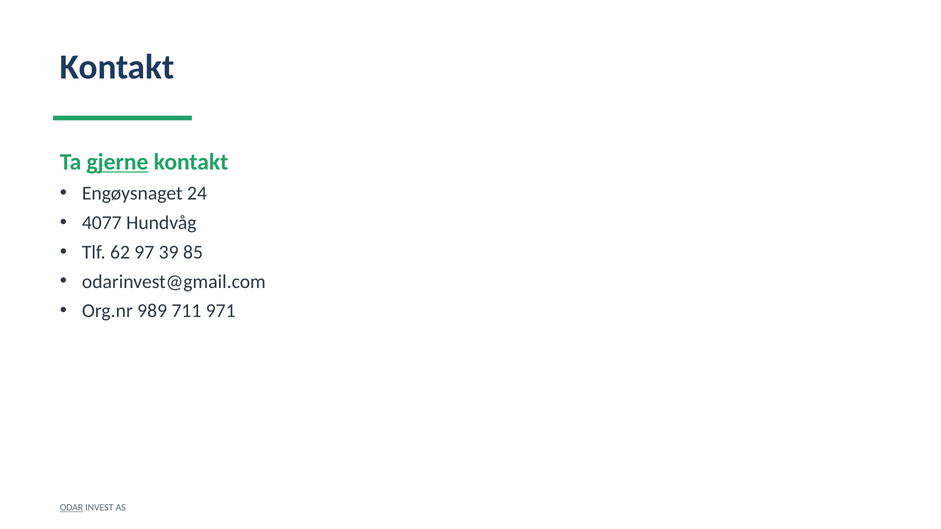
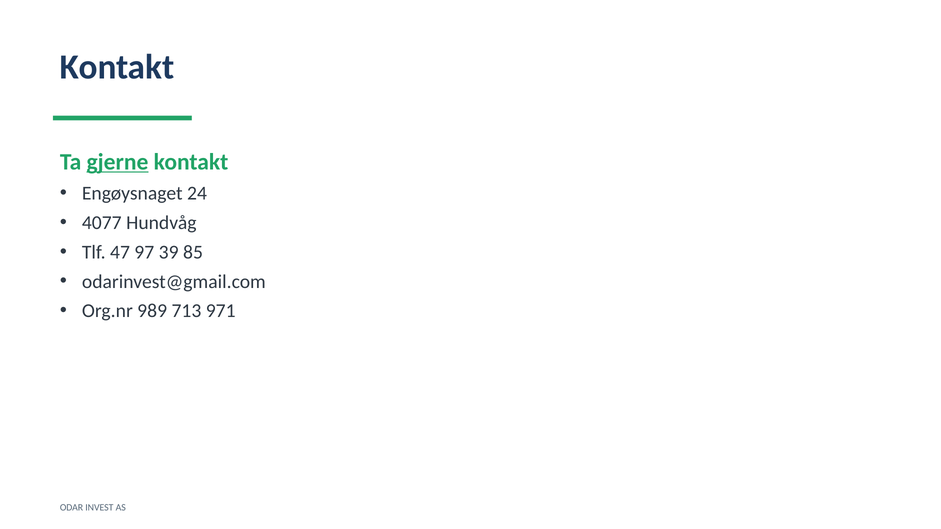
62: 62 -> 47 (120, 252)
711: 711 -> 713 (186, 311)
ODAR underline: present -> none (72, 508)
